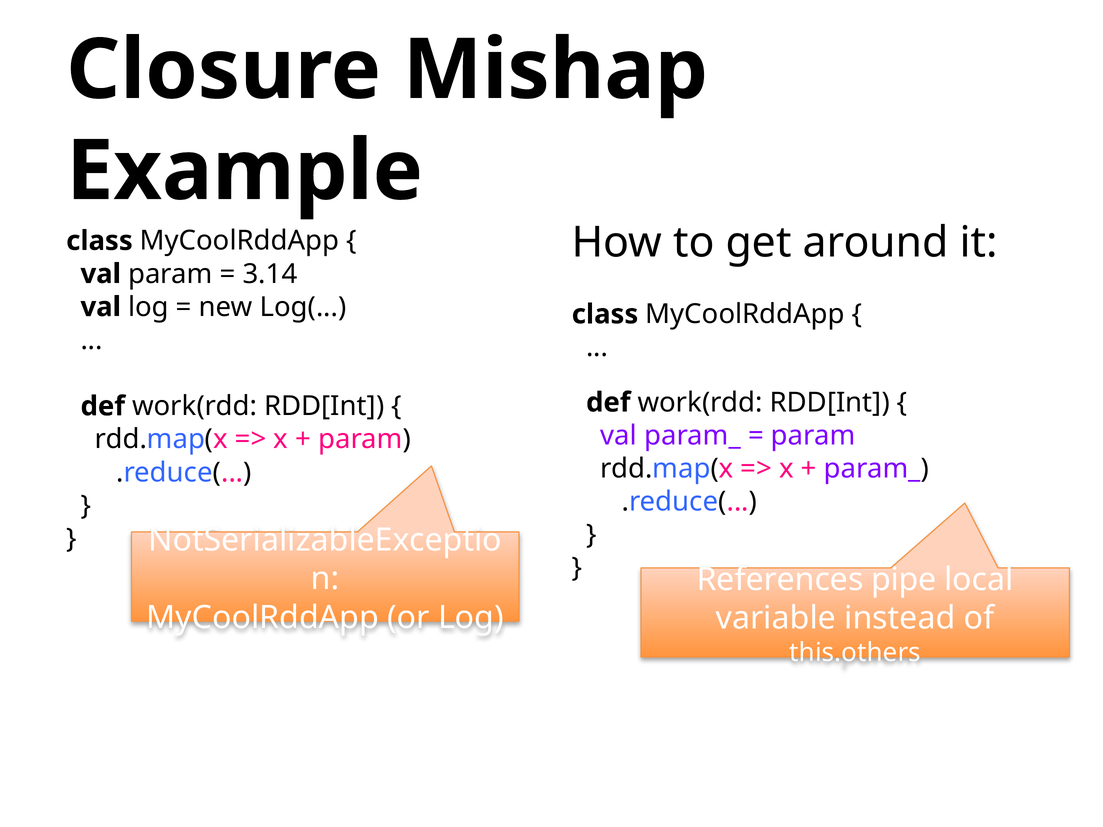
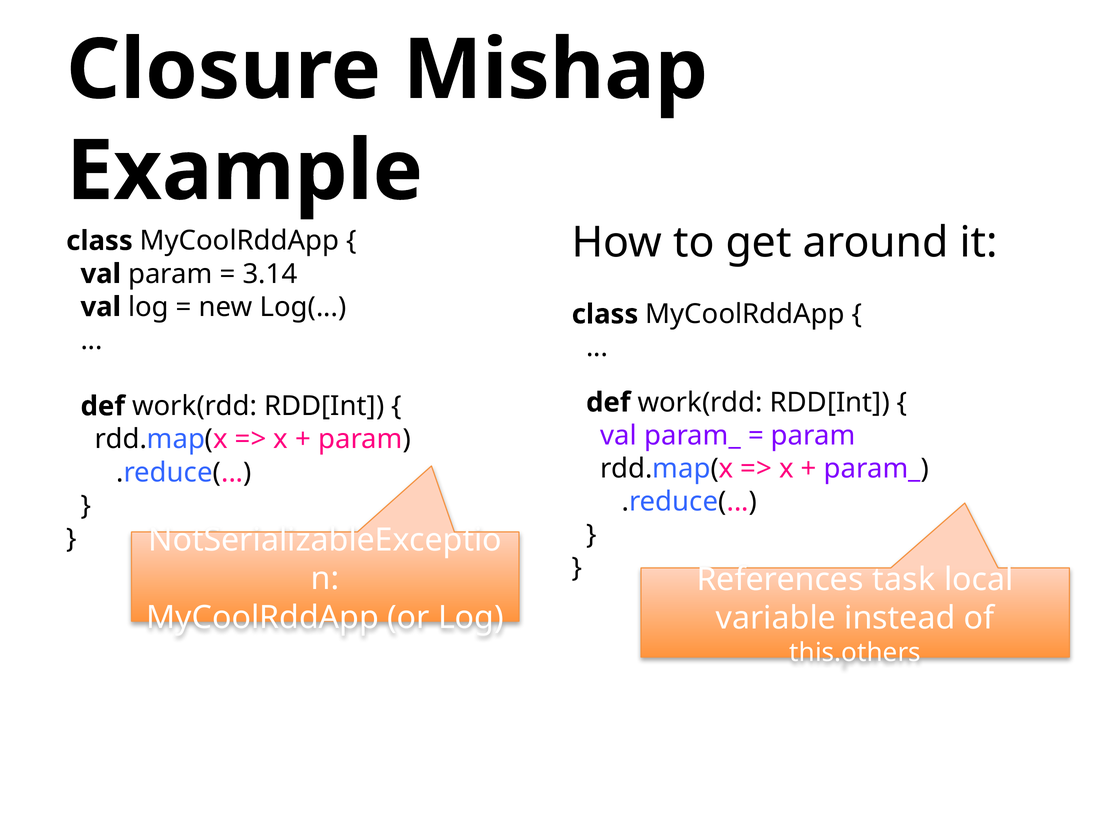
pipe: pipe -> task (904, 580)
